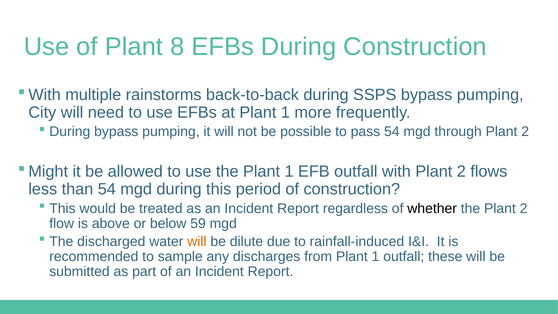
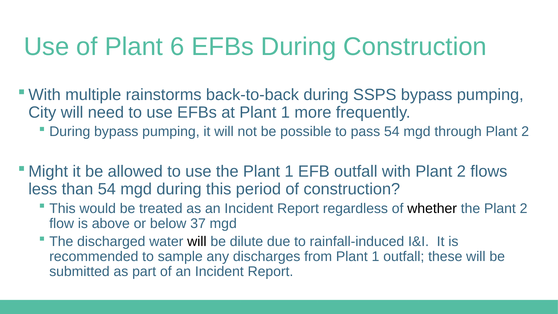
8: 8 -> 6 (177, 47)
59: 59 -> 37 (198, 223)
will colour: orange -> black (197, 241)
